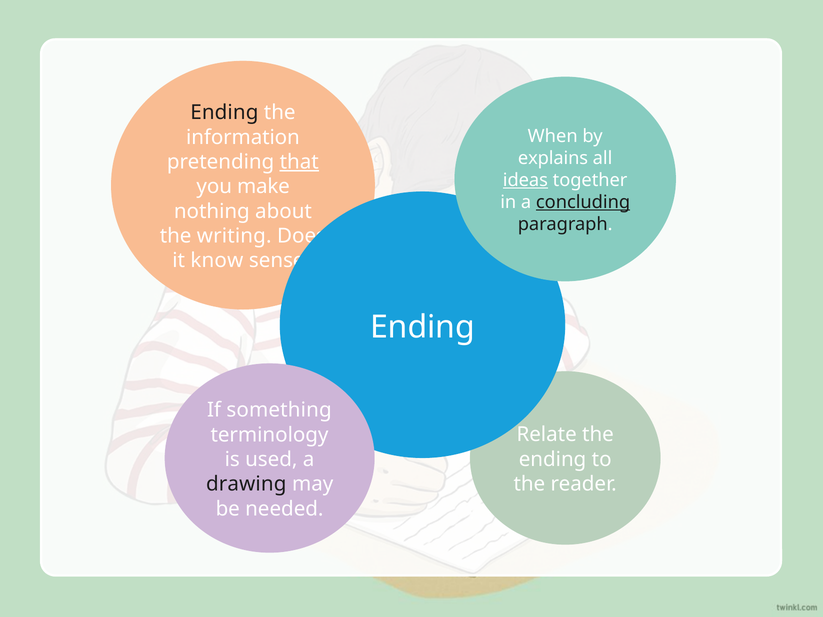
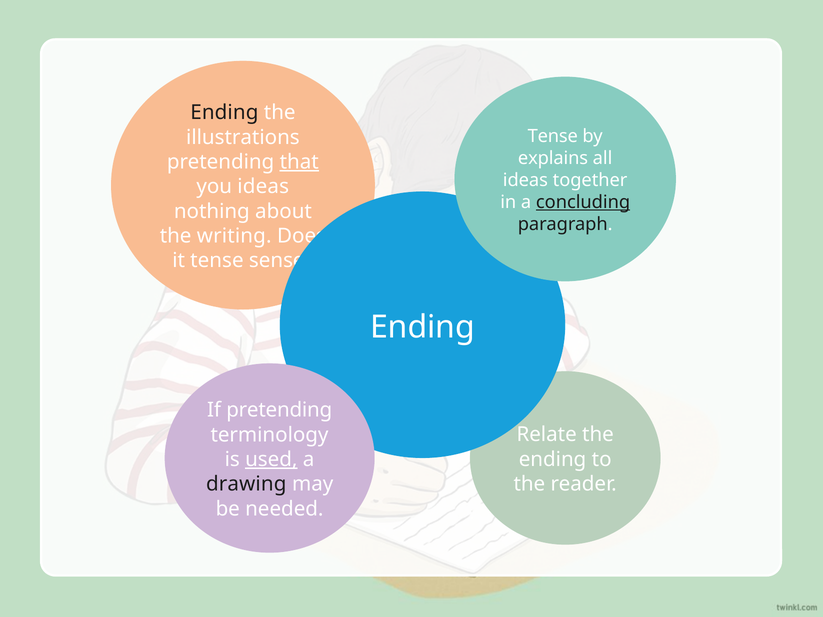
When: When -> Tense (553, 136)
information: information -> illustrations (243, 137)
ideas underline: present -> none (525, 180)
you make: make -> ideas (263, 187)
it know: know -> tense (217, 261)
If something: something -> pretending (279, 410)
used underline: none -> present (271, 460)
